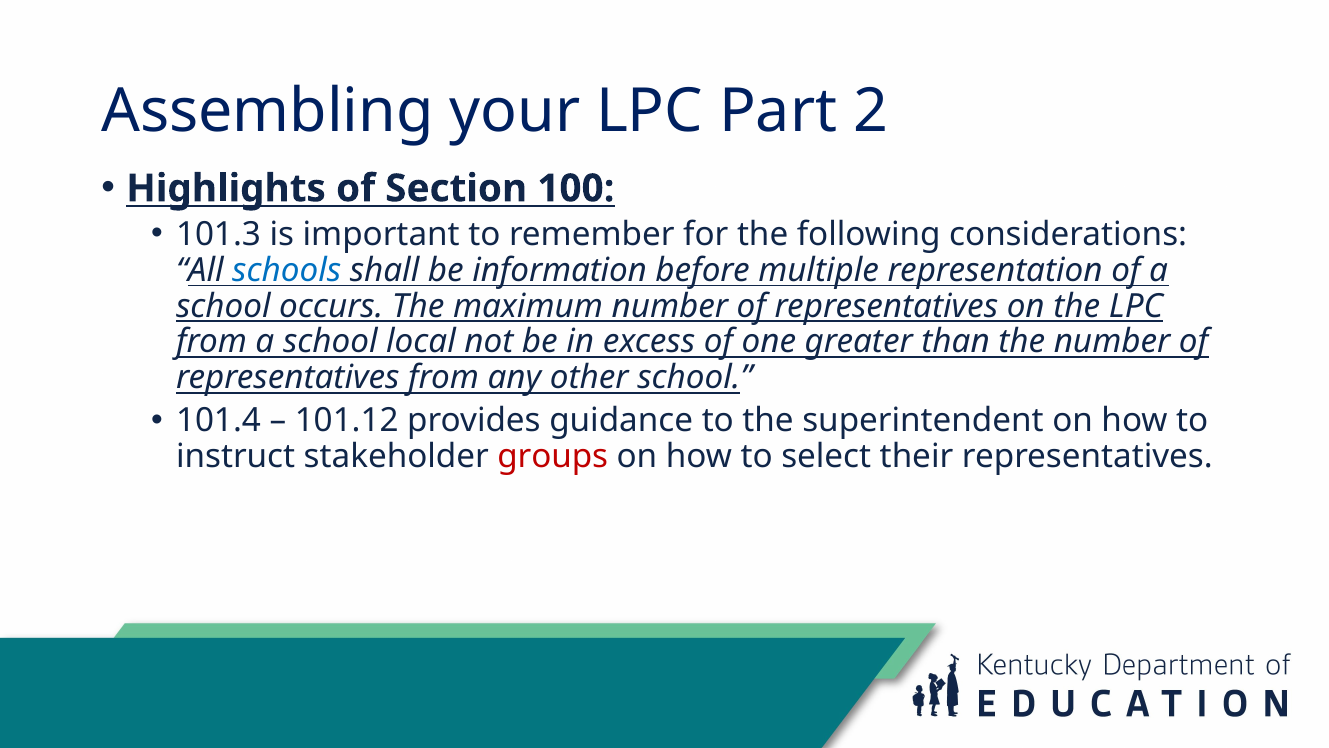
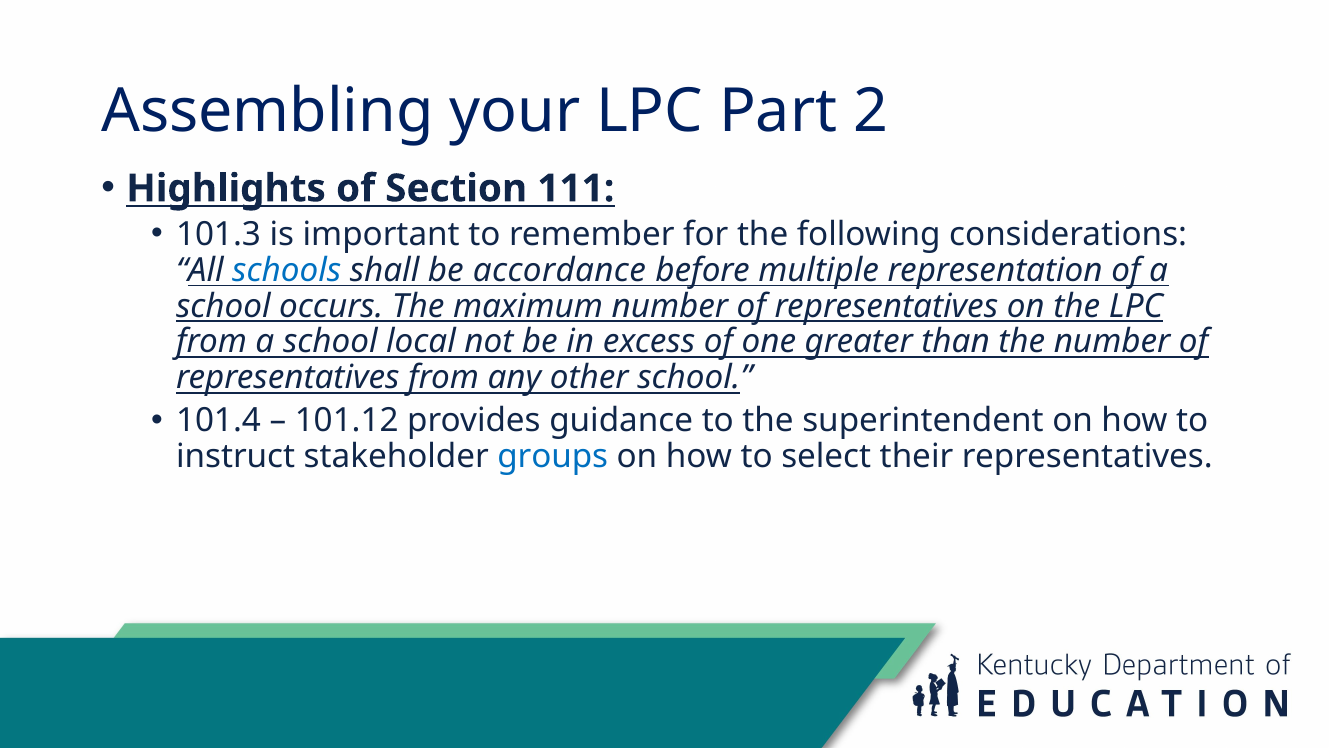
100: 100 -> 111 (576, 188)
information: information -> accordance (559, 270)
groups colour: red -> blue (553, 456)
